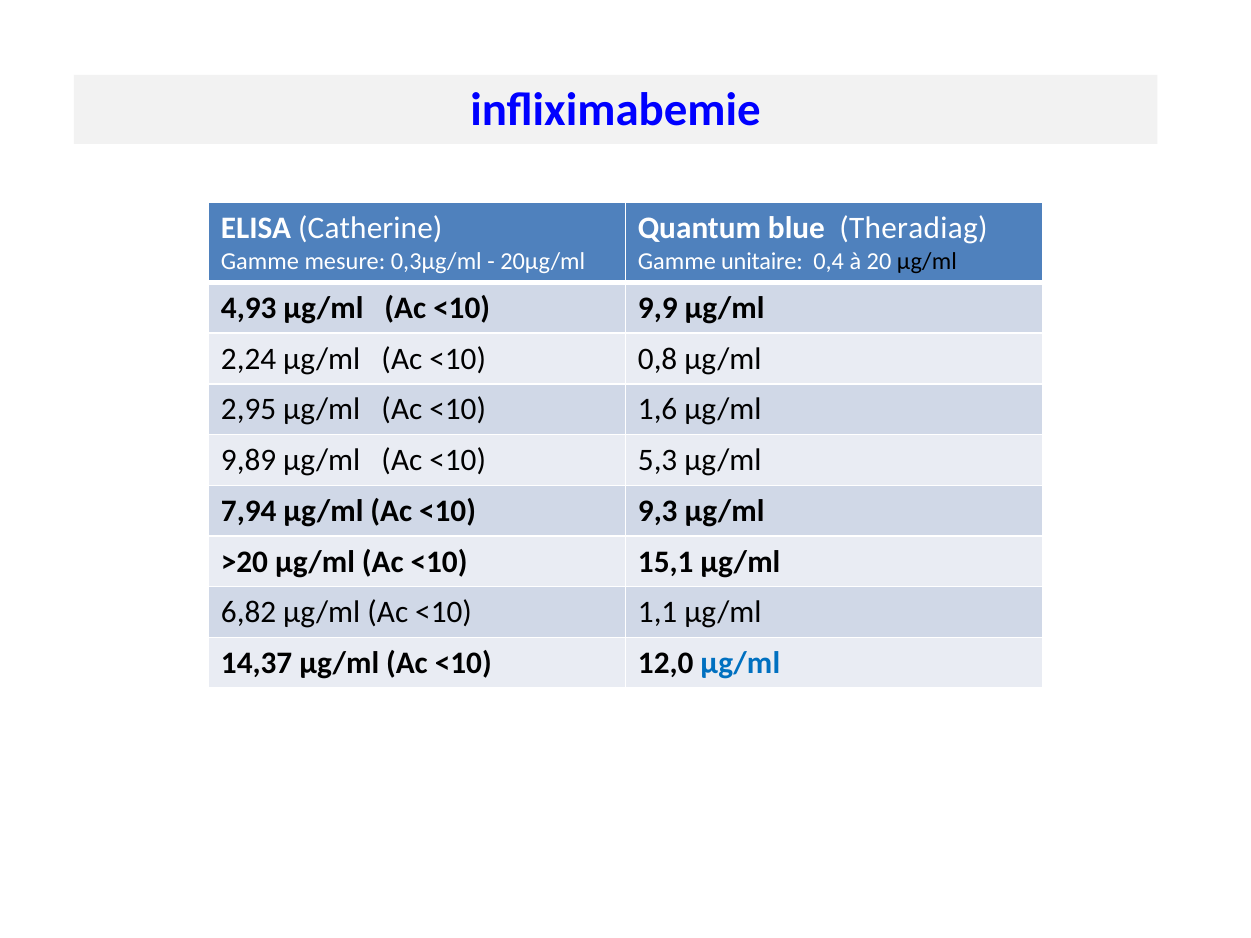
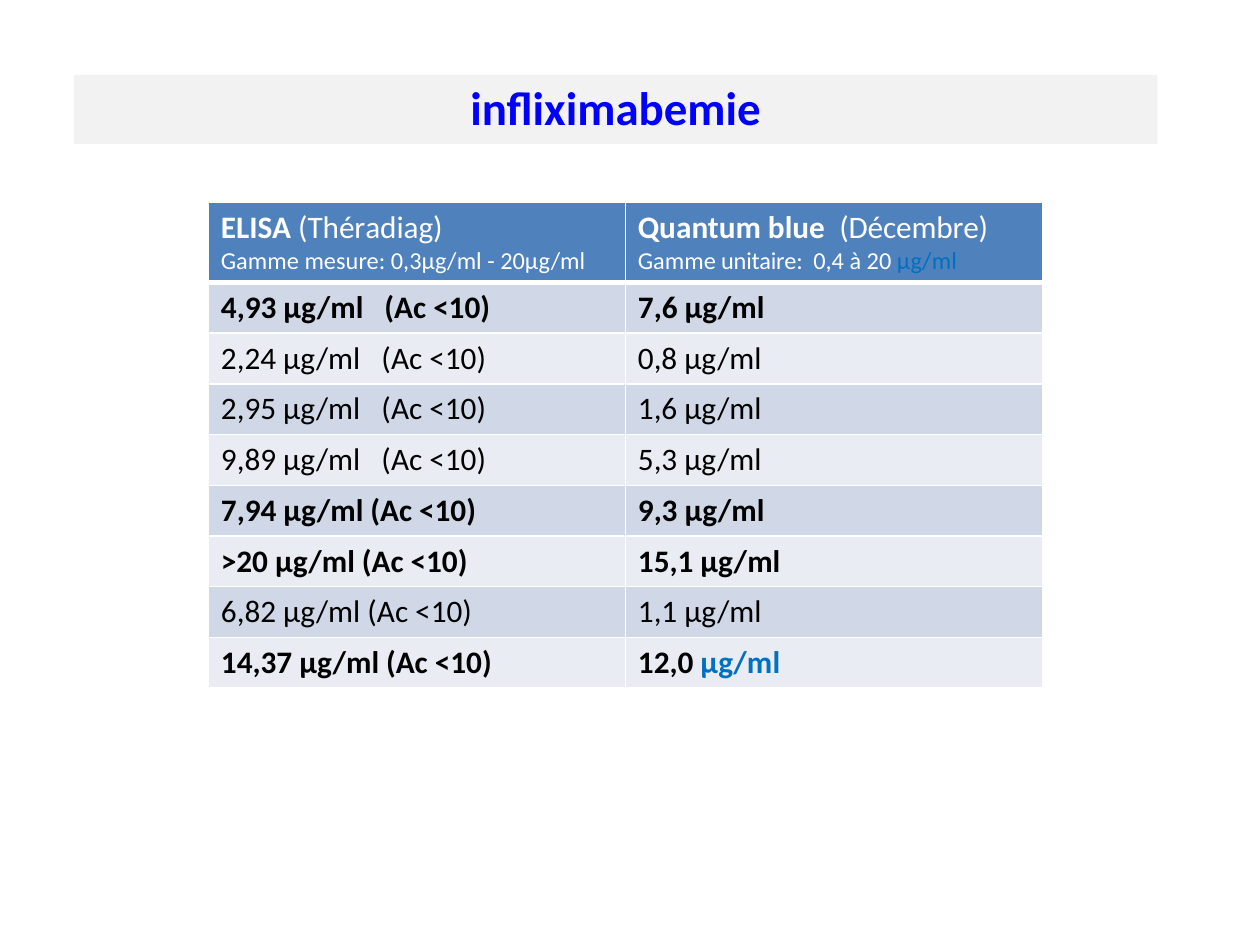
Catherine: Catherine -> Théradiag (370, 228)
Theradiag: Theradiag -> Décembre (914, 228)
µg/ml colour: black -> blue (927, 262)
9,9: 9,9 -> 7,6 (658, 308)
